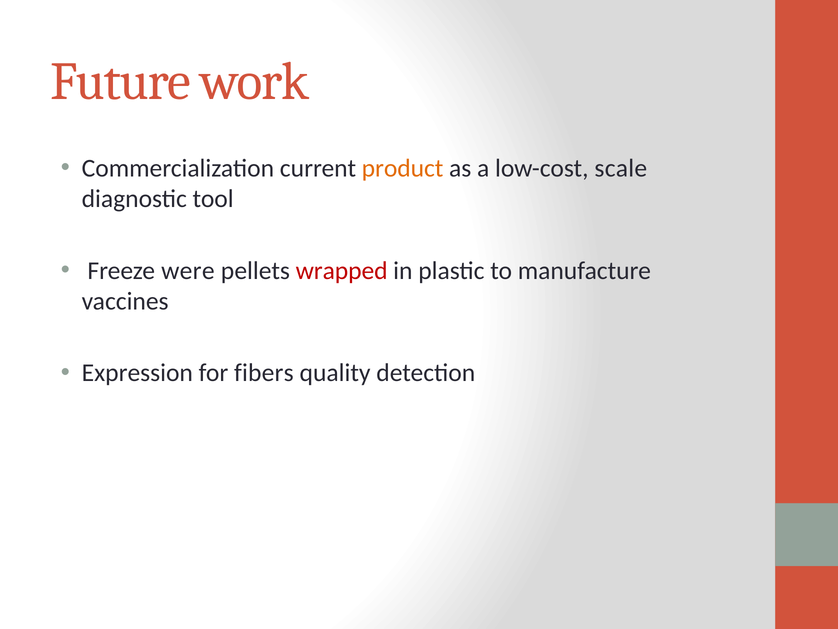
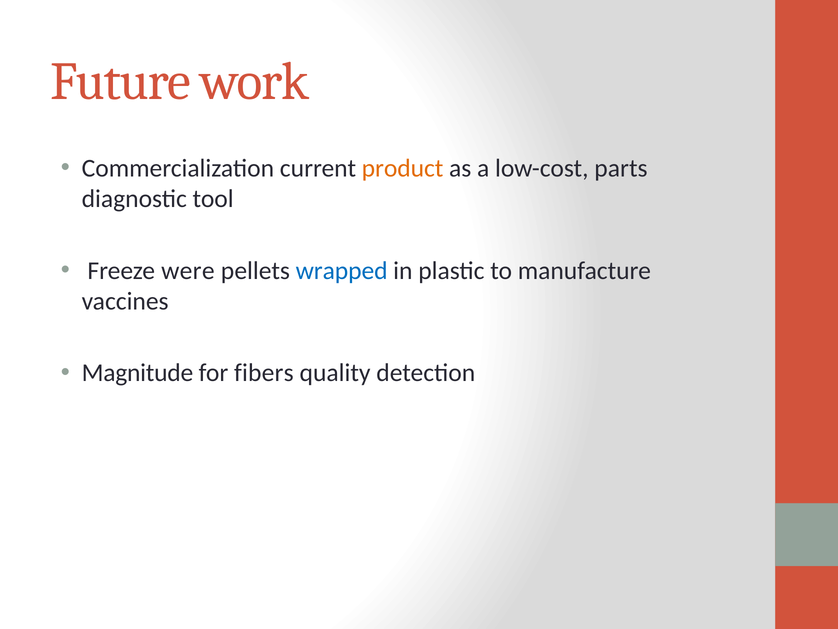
scale: scale -> parts (621, 168)
wrapped colour: red -> blue (342, 270)
Expression: Expression -> Magnitude (137, 373)
